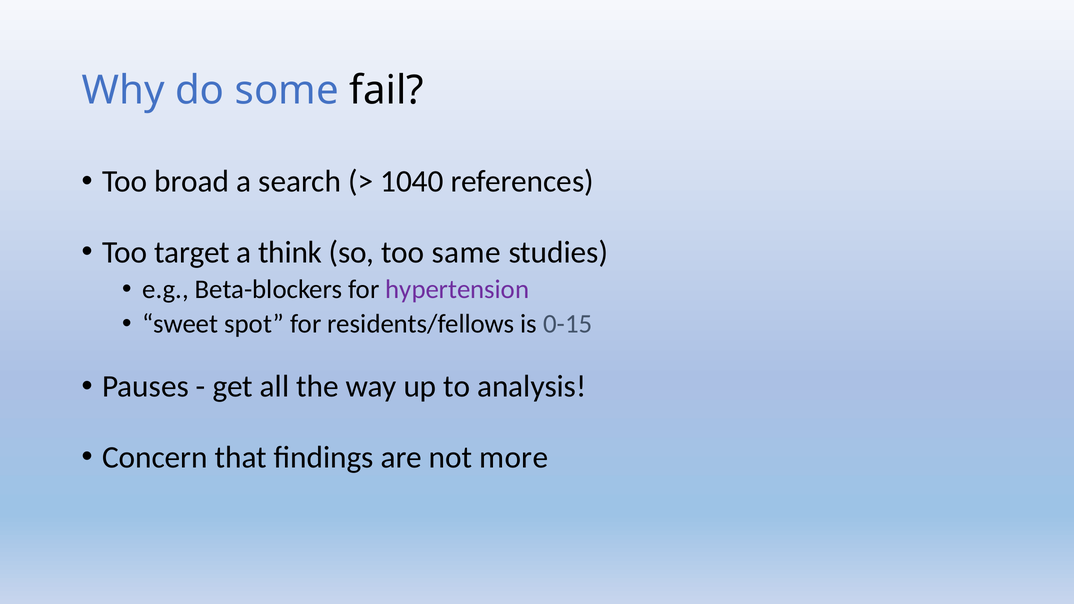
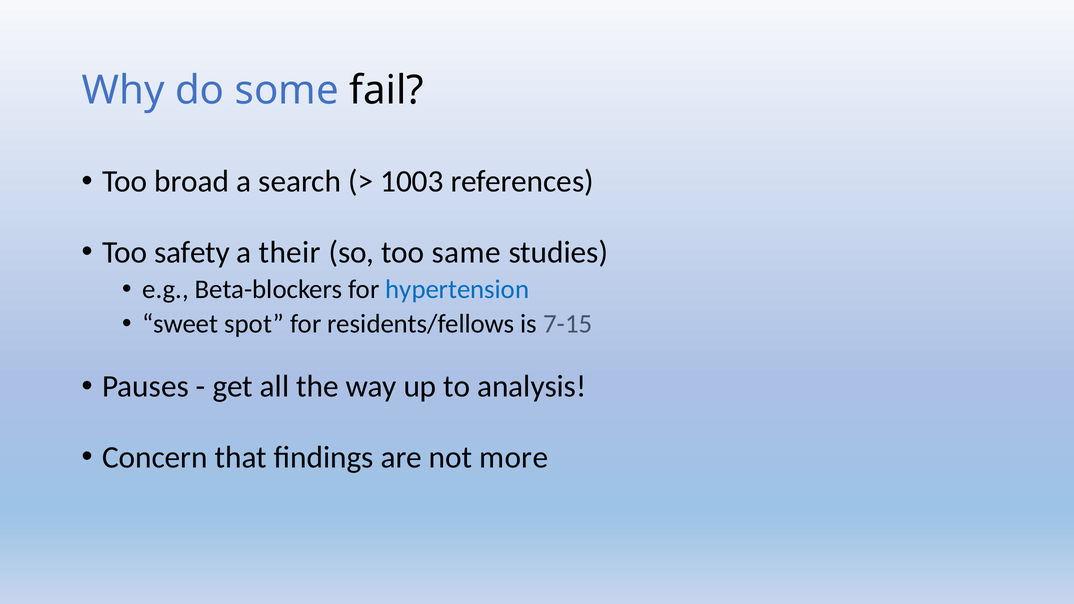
1040: 1040 -> 1003 (412, 182)
target: target -> safety (192, 252)
think: think -> their (290, 252)
hypertension colour: purple -> blue (457, 289)
0-15: 0-15 -> 7-15 (568, 324)
